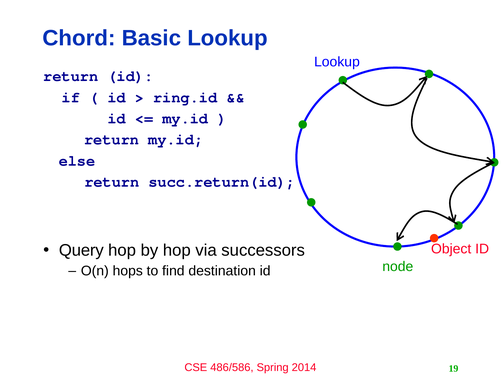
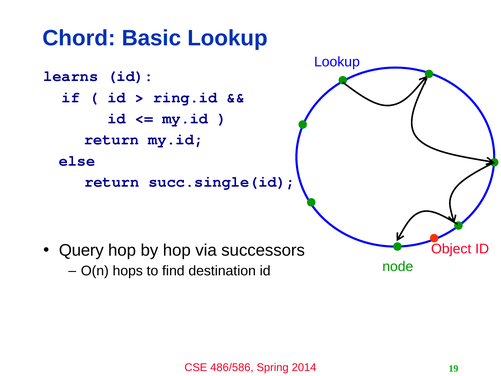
return: return -> learns (71, 76)
succ.return(id: succ.return(id -> succ.single(id (222, 182)
